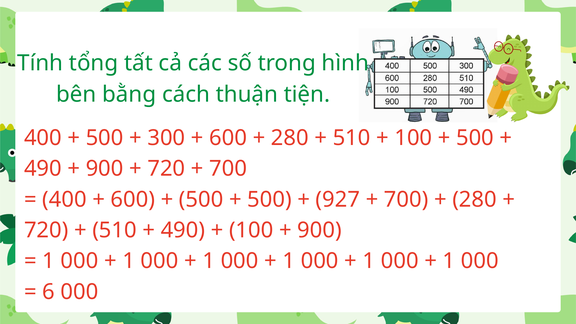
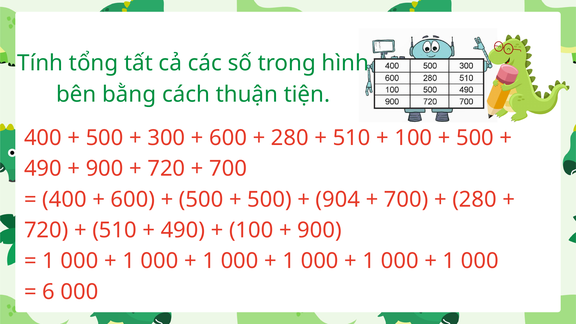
927: 927 -> 904 (338, 199)
